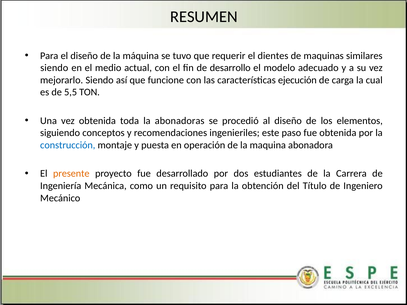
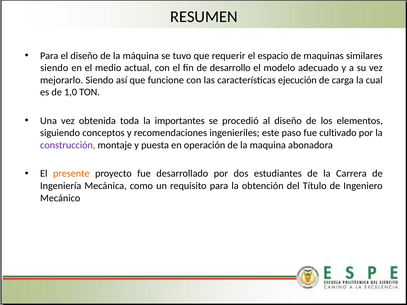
dientes: dientes -> espacio (273, 56)
5,5: 5,5 -> 1,0 (71, 92)
abonadoras: abonadoras -> importantes (180, 121)
fue obtenida: obtenida -> cultivado (338, 133)
construcción colour: blue -> purple (68, 145)
